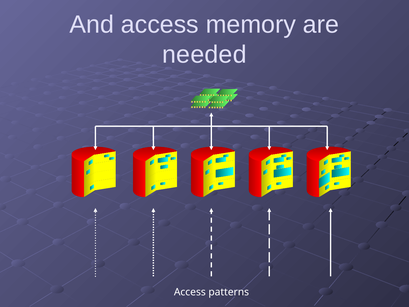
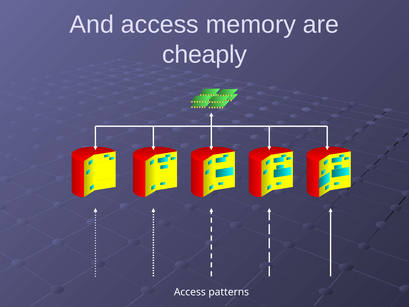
needed: needed -> cheaply (205, 55)
